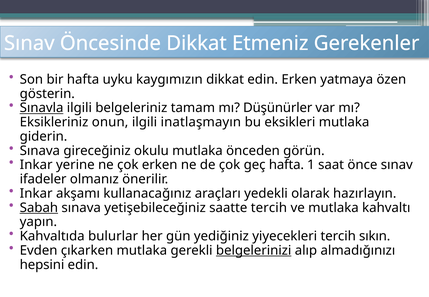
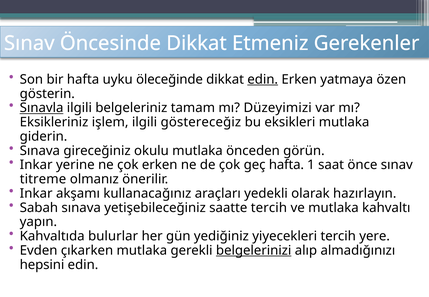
kaygımızın: kaygımızın -> öleceğinde (169, 79)
edin underline: none -> present (263, 79)
Düşünürler: Düşünürler -> Düzeyimizi (278, 108)
onun: onun -> işlem (110, 122)
inatlaşmayın: inatlaşmayın -> göstereceğiz (201, 122)
ifadeler: ifadeler -> titreme (43, 179)
Sabah underline: present -> none (39, 208)
sıkın: sıkın -> yere (375, 236)
